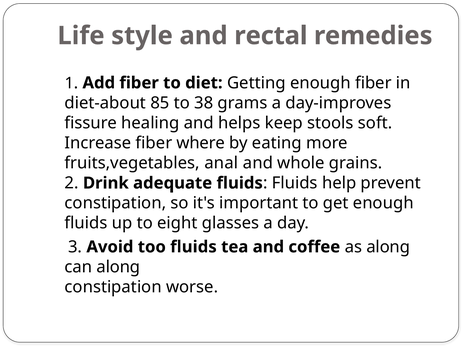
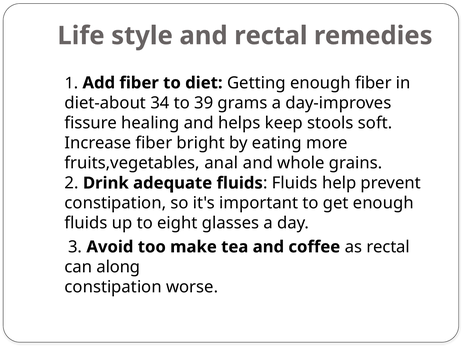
85: 85 -> 34 (160, 103)
38: 38 -> 39 (204, 103)
where: where -> bright (201, 143)
too fluids: fluids -> make (193, 247)
as along: along -> rectal (388, 247)
